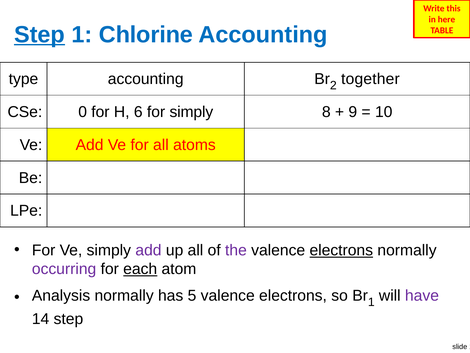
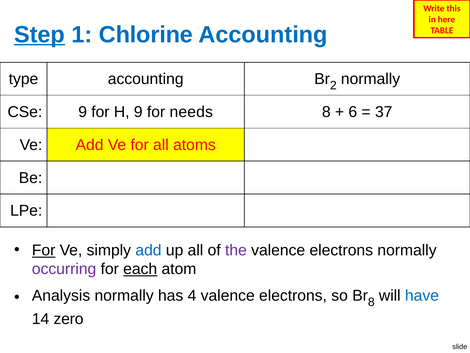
2 together: together -> normally (371, 79)
CSe 0: 0 -> 9 (83, 112)
H 6: 6 -> 9 (138, 112)
for simply: simply -> needs (191, 112)
9: 9 -> 6 (353, 112)
10: 10 -> 37 (384, 112)
For underline: none -> present (44, 250)
add colour: purple -> blue (148, 250)
electrons underline: present -> none (341, 250)
5: 5 -> 4 (192, 295)
1: 1 -> 8 (371, 302)
have colour: purple -> blue (422, 295)
14 step: step -> zero (69, 319)
